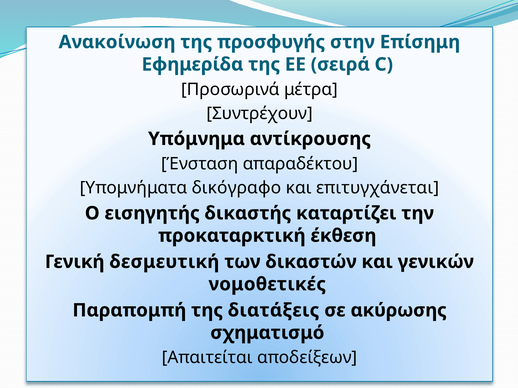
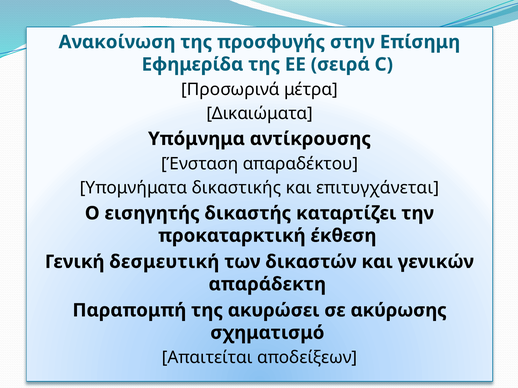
Συντρέχουν: Συντρέχουν -> Δικαιώματα (260, 114)
δικόγραφο: δικόγραφο -> δικαστικής (236, 188)
νομοθετικές: νομοθετικές -> απαράδεκτη (267, 285)
διατάξεις: διατάξεις -> ακυρώσει (274, 311)
